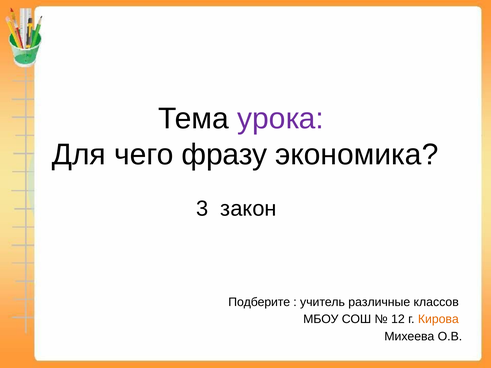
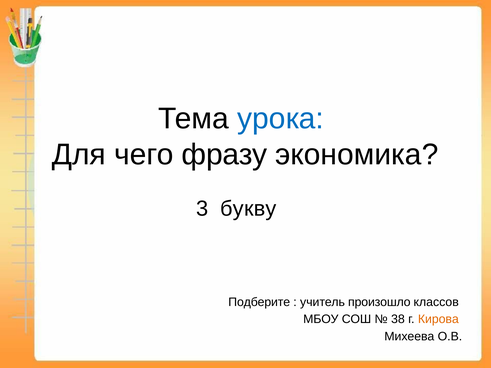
урока colour: purple -> blue (281, 119)
закон: закон -> букву (248, 209)
различные: различные -> произошло (379, 302)
12: 12 -> 38 (398, 319)
